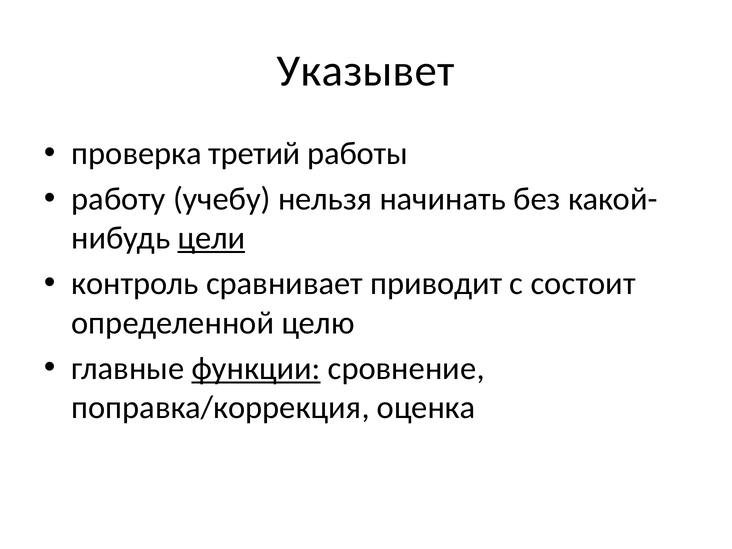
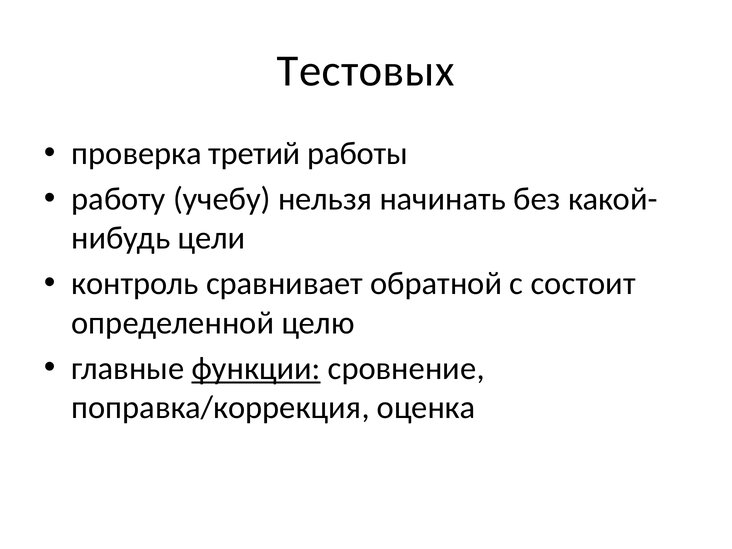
Указывет: Указывет -> Тестовых (366, 71)
цели underline: present -> none (211, 238)
приводит: приводит -> обратной (436, 284)
